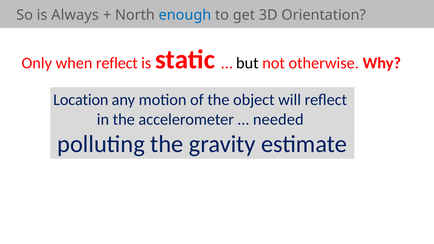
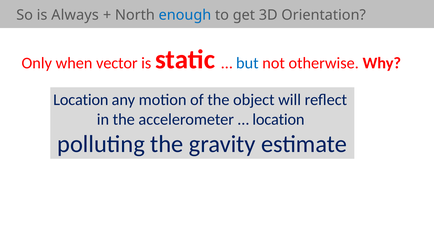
when reflect: reflect -> vector (117, 63)
but colour: black -> blue (247, 63)
needed: needed -> location (278, 119)
